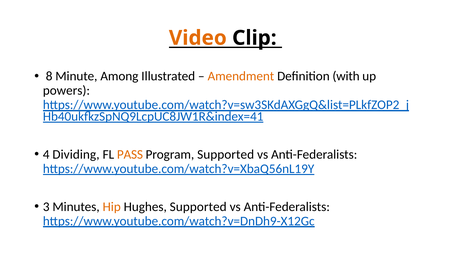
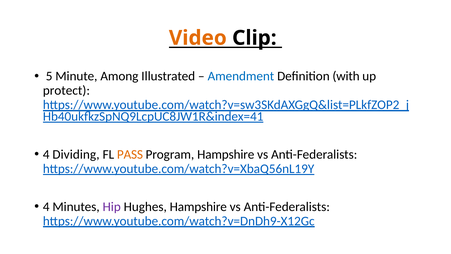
8: 8 -> 5 (49, 76)
Amendment colour: orange -> blue (241, 76)
powers: powers -> protect (66, 90)
Program Supported: Supported -> Hampshire (226, 154)
3: 3 -> 4 (46, 206)
Hip colour: orange -> purple (112, 206)
Hughes Supported: Supported -> Hampshire (198, 206)
